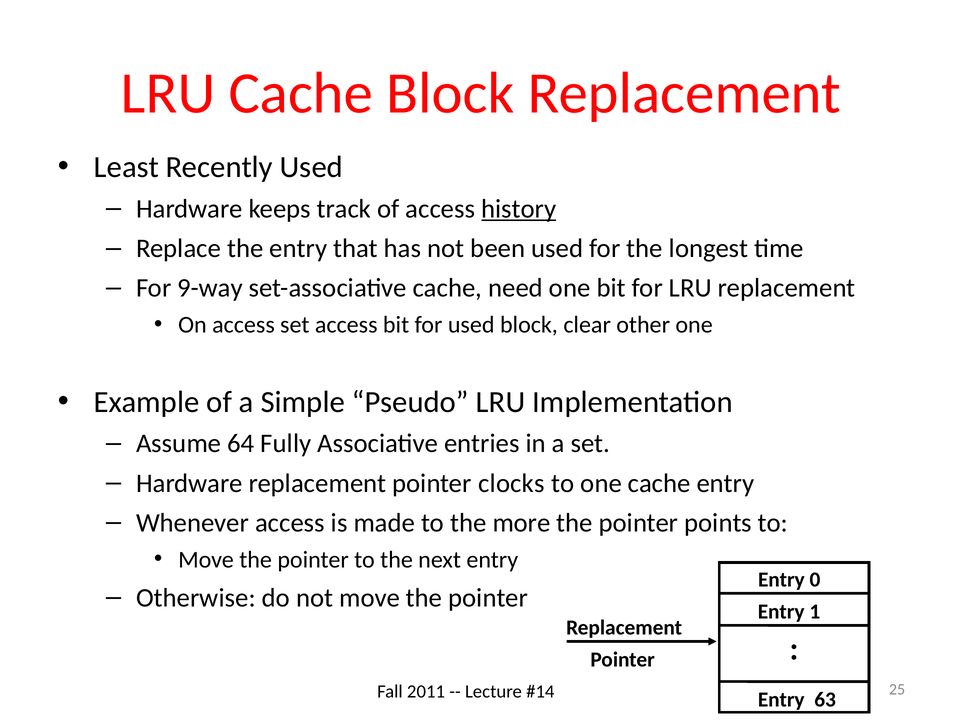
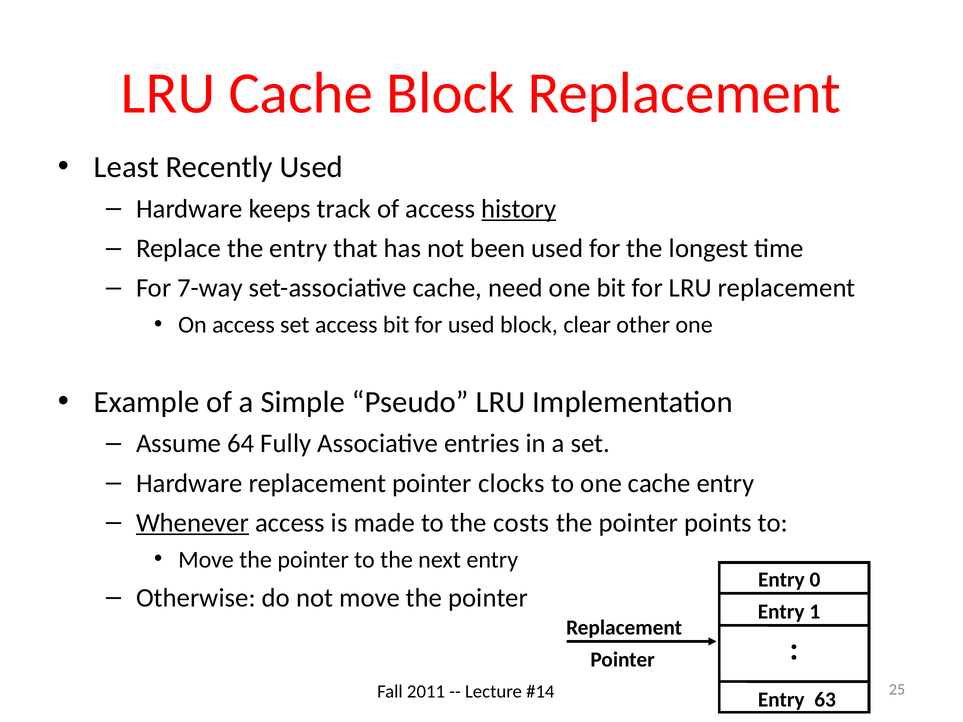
9-way: 9-way -> 7-way (210, 288)
Whenever underline: none -> present (193, 523)
more: more -> costs (521, 523)
